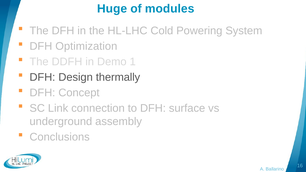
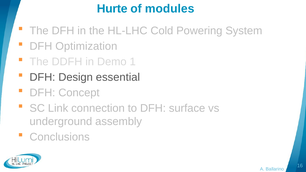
Huge: Huge -> Hurte (112, 9)
thermally: thermally -> essential (118, 77)
